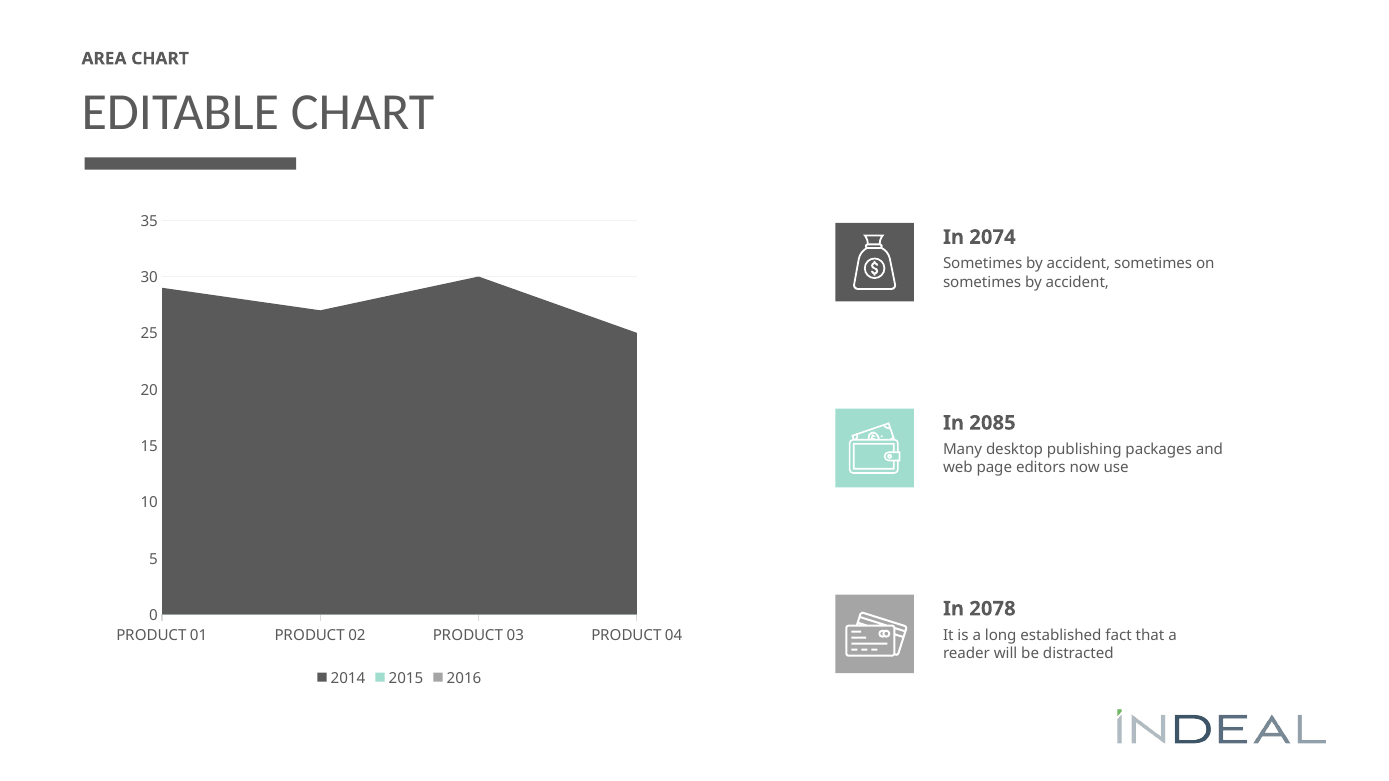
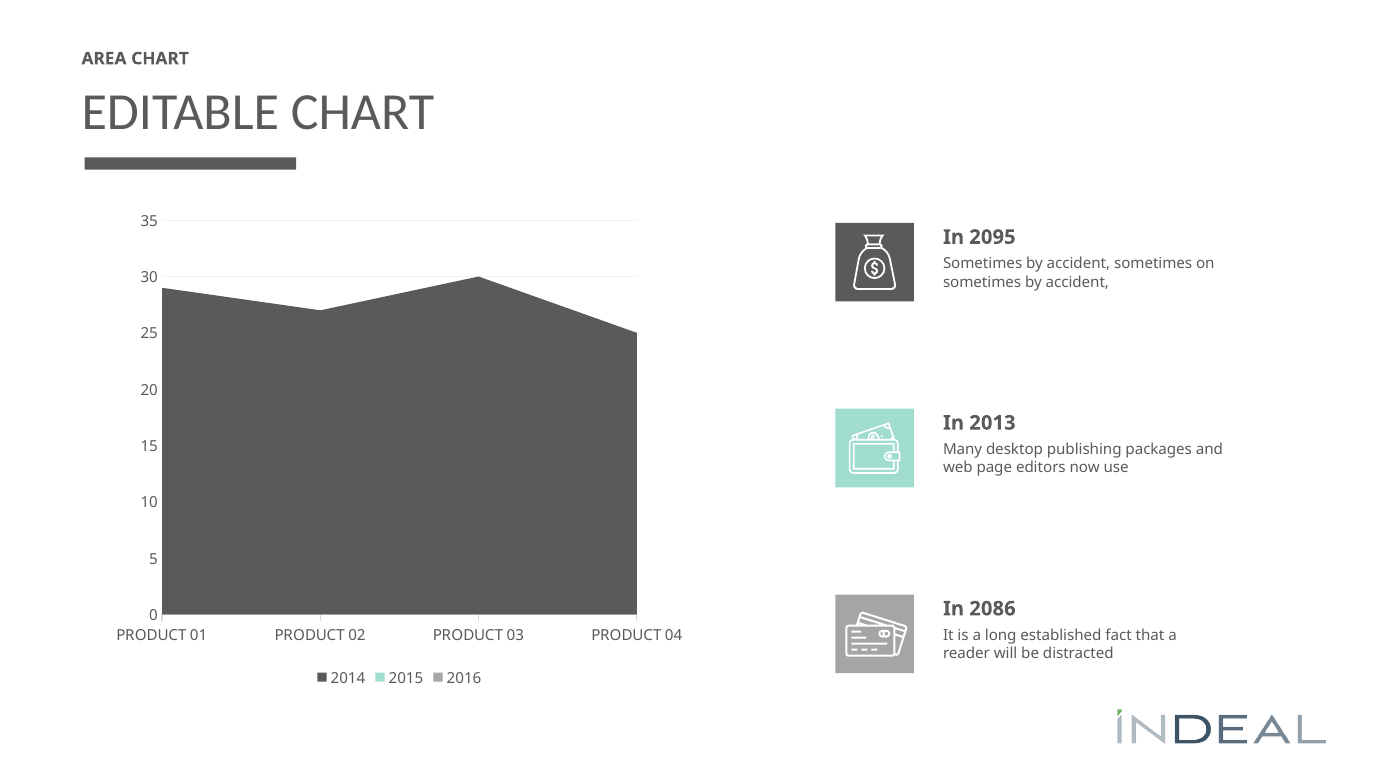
2074: 2074 -> 2095 (992, 237)
2085: 2085 -> 2013 (992, 423)
2078: 2078 -> 2086 (992, 609)
